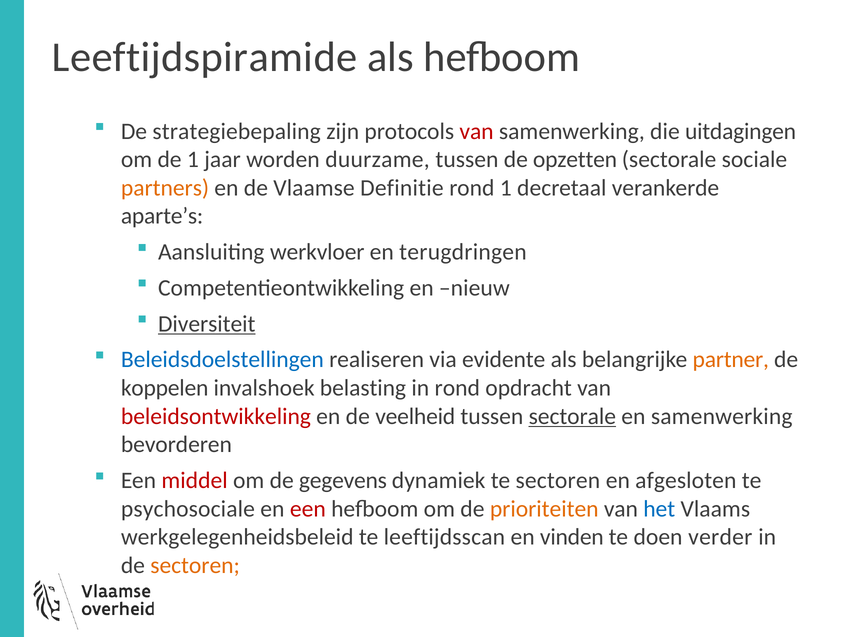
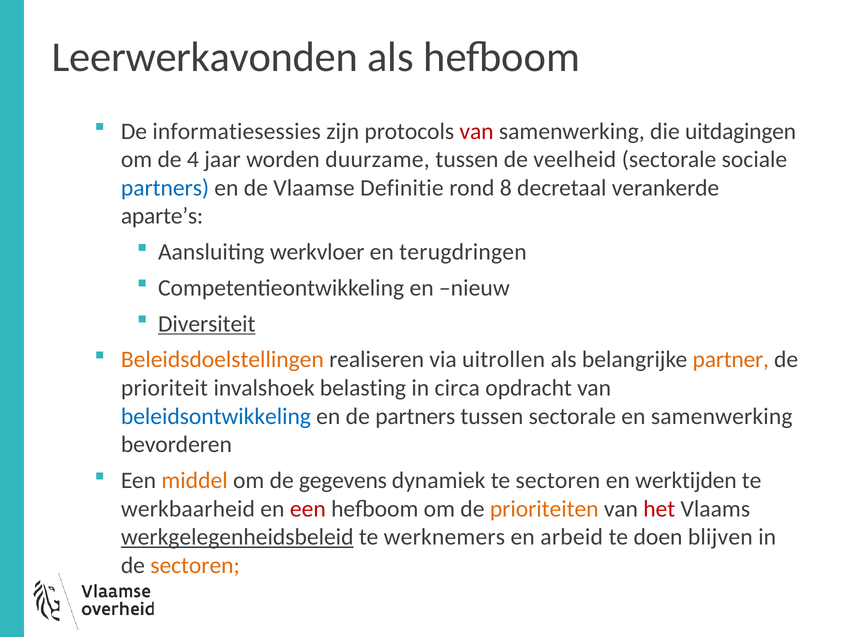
Leeftijdspiramide: Leeftijdspiramide -> Leerwerkavonden (205, 57)
strategiebepaling: strategiebepaling -> informatiesessies (237, 131)
de 1: 1 -> 4 (193, 159)
opzetten: opzetten -> veelheid (575, 159)
partners colour: orange -> blue (165, 188)
rond 1: 1 -> 8 (506, 188)
Beleidsdoelstellingen colour: blue -> orange (222, 360)
evidente: evidente -> uitrollen (504, 360)
koppelen: koppelen -> prioriteit (164, 388)
in rond: rond -> circa (457, 388)
beleidsontwikkeling colour: red -> blue (216, 416)
de veelheid: veelheid -> partners (415, 416)
sectorale underline: present -> none (572, 416)
middel colour: red -> orange (195, 480)
afgesloten: afgesloten -> werktijden (686, 480)
psychosociale: psychosociale -> werkbaarheid (188, 509)
het colour: blue -> red (659, 509)
werkgelegenheidsbeleid underline: none -> present (237, 537)
leeftijdsscan: leeftijdsscan -> werknemers (444, 537)
vinden: vinden -> arbeid (572, 537)
verder: verder -> blijven (720, 537)
